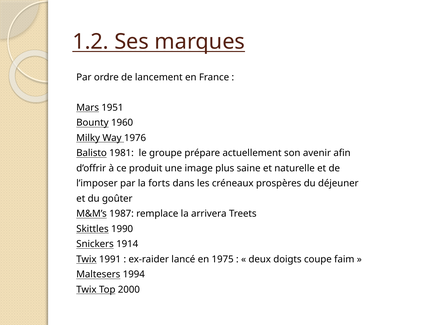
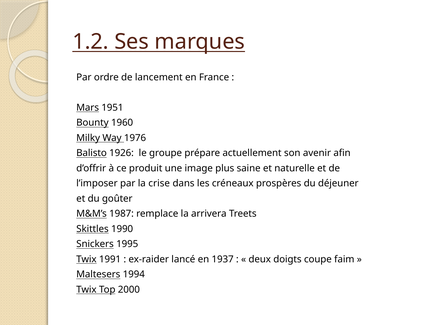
1981: 1981 -> 1926 (122, 153)
forts: forts -> crise (159, 184)
1914: 1914 -> 1995 (127, 244)
1975: 1975 -> 1937 (223, 260)
